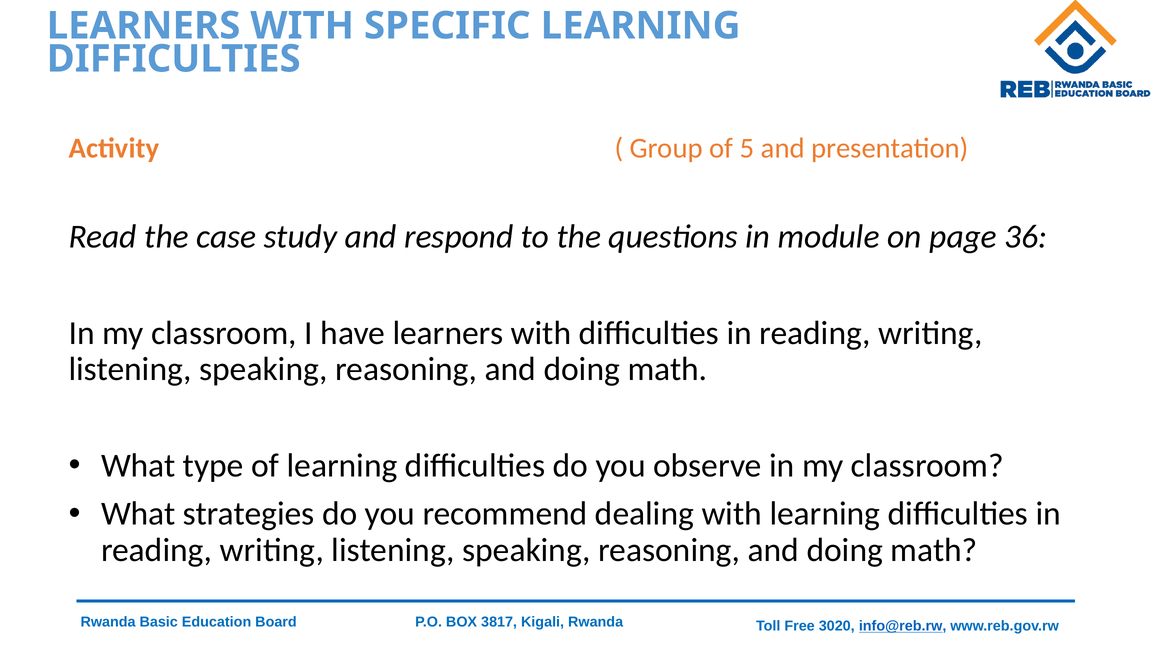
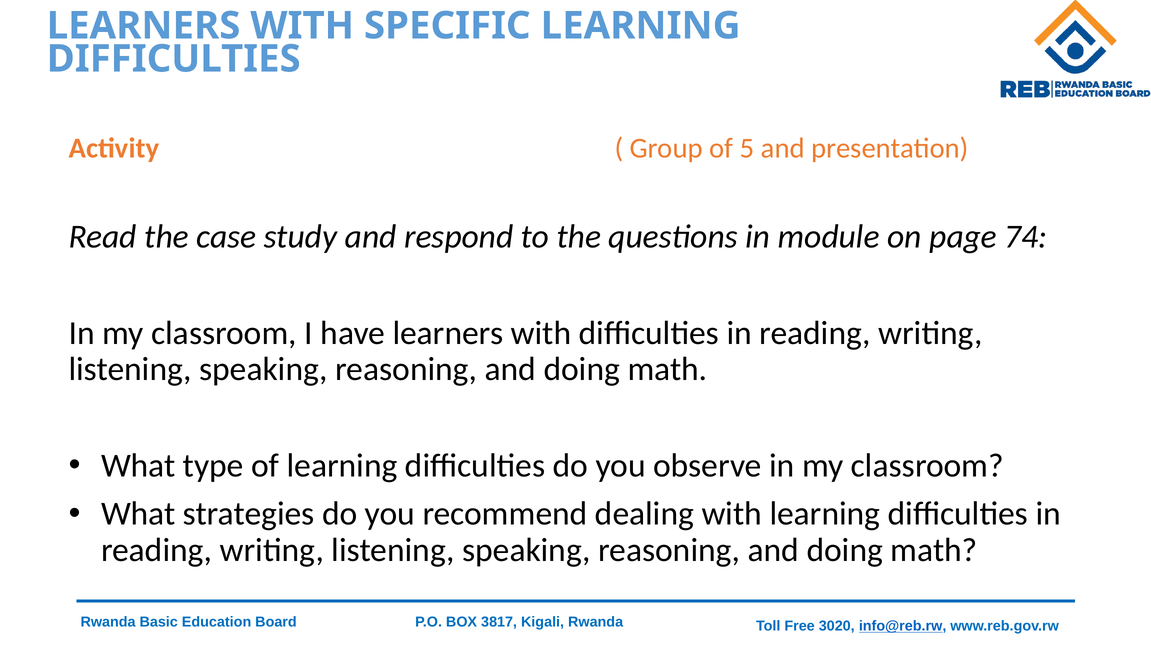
36: 36 -> 74 (1026, 237)
